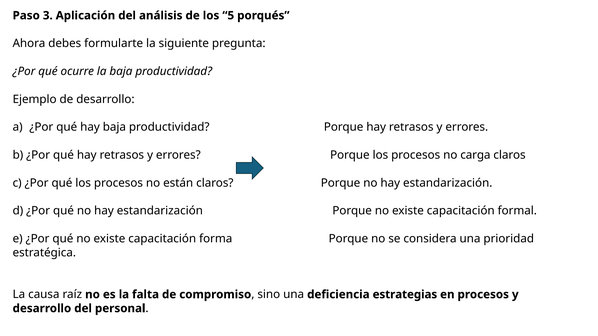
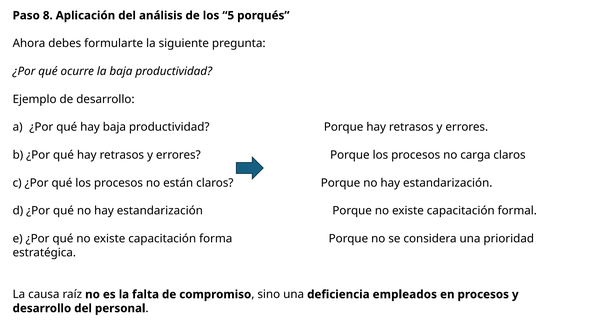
3: 3 -> 8 (48, 16)
estrategias: estrategias -> empleados (405, 295)
